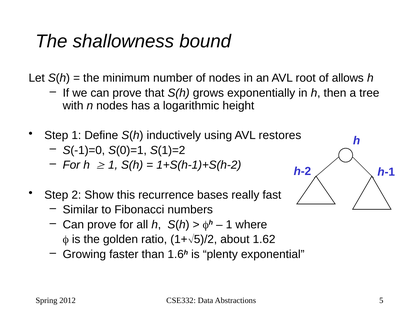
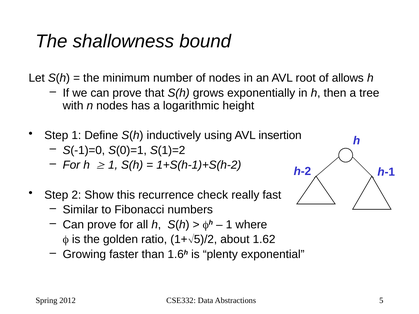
restores: restores -> insertion (280, 135)
bases: bases -> check (213, 195)
